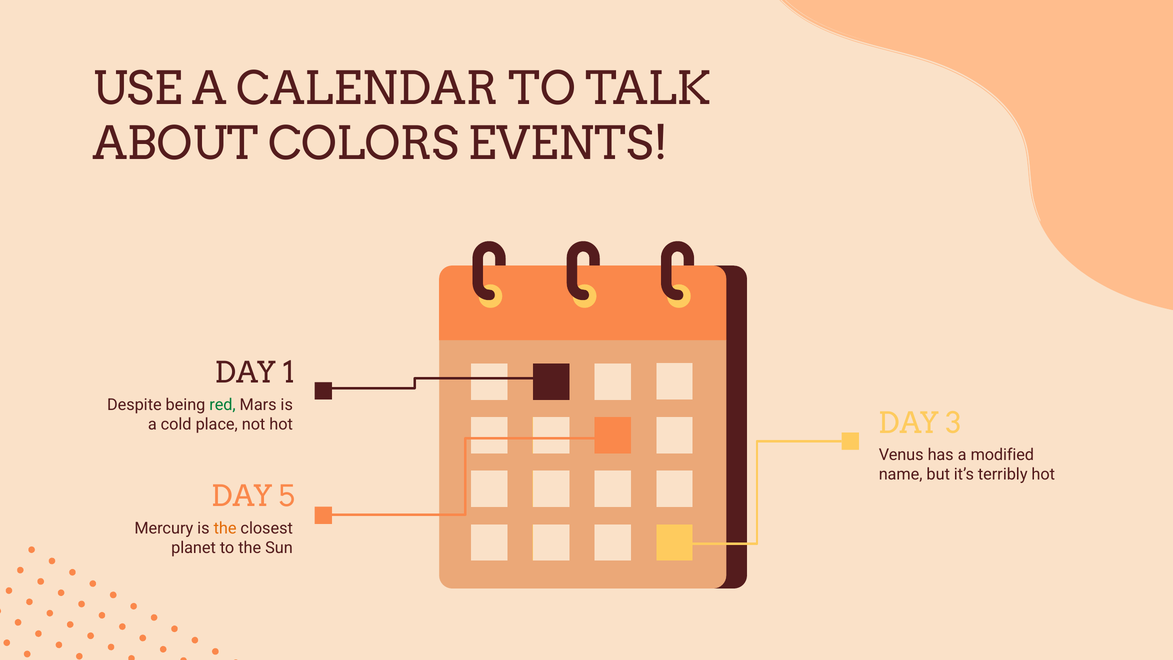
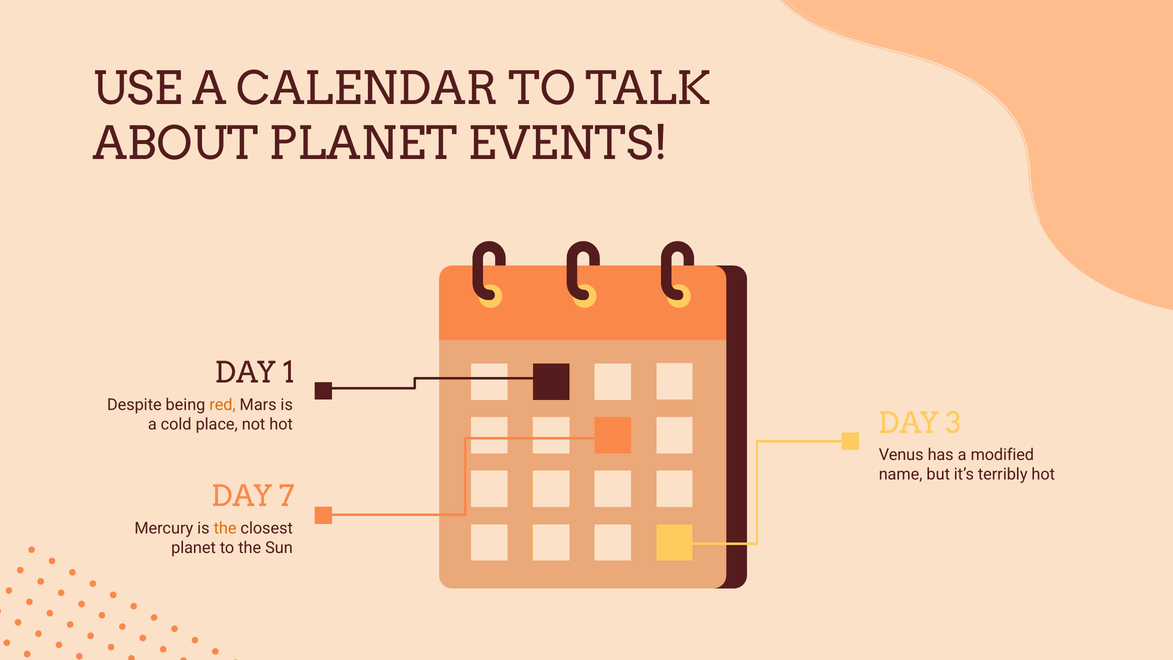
ABOUT COLORS: COLORS -> PLANET (363, 144)
red colour: green -> orange (223, 405)
5: 5 -> 7 (287, 497)
